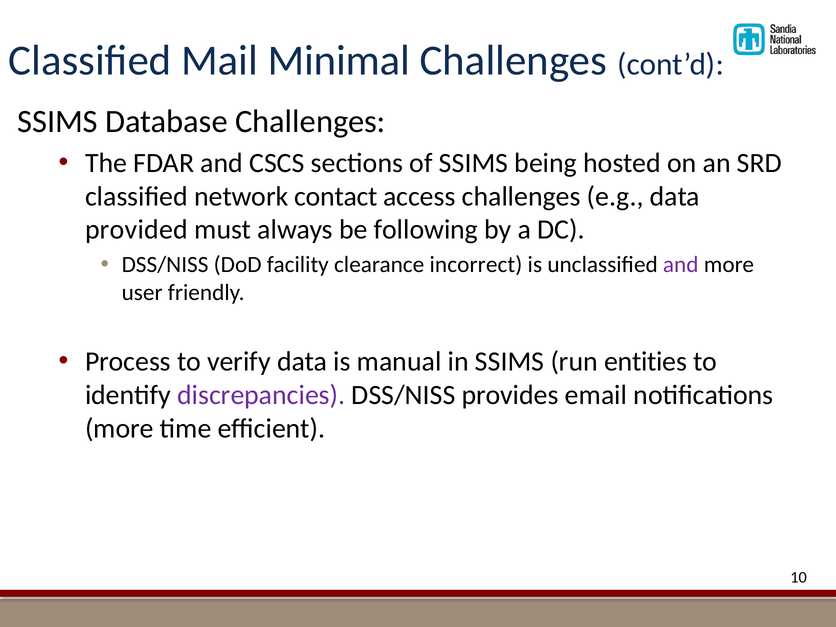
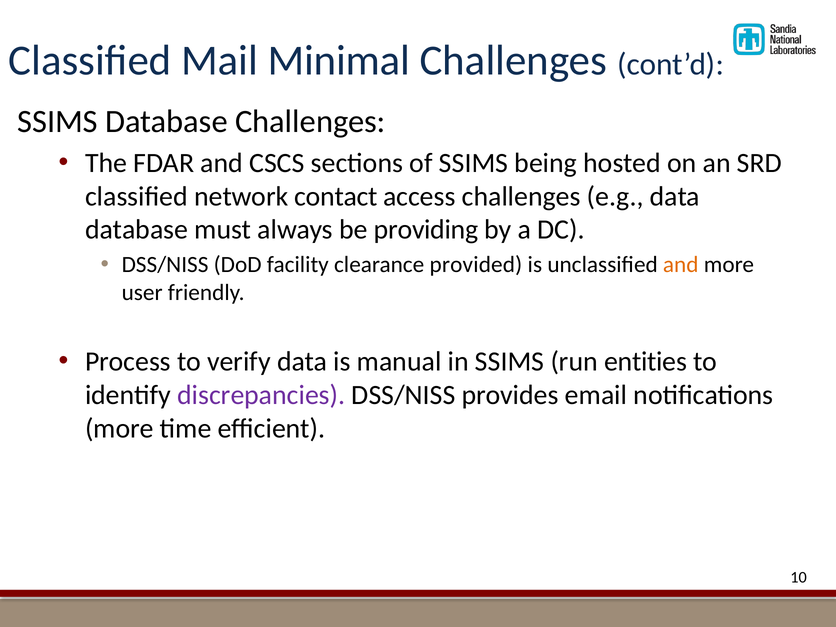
provided: provided -> database (137, 230)
following: following -> providing (426, 230)
incorrect: incorrect -> provided (476, 265)
and colour: purple -> orange (681, 265)
